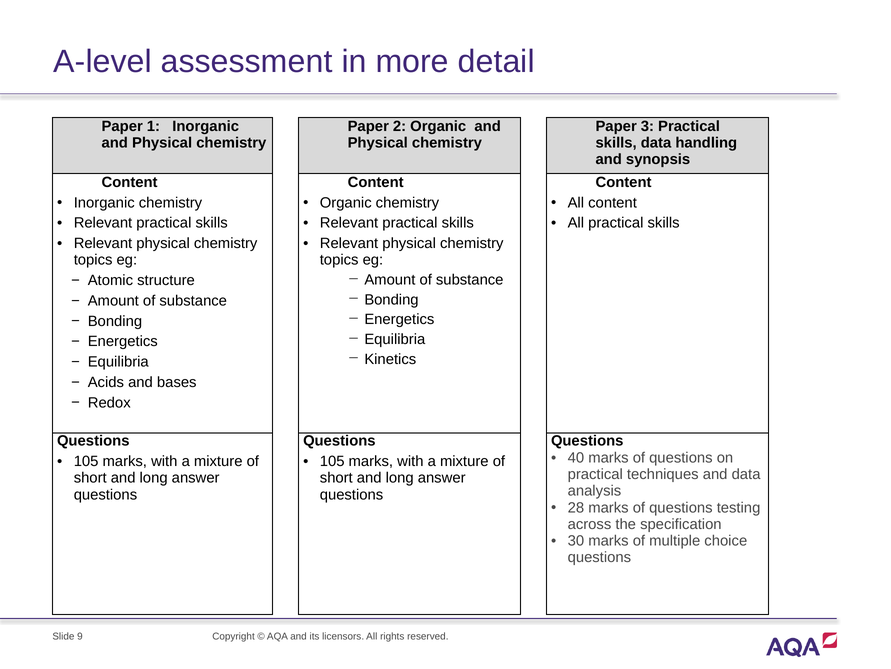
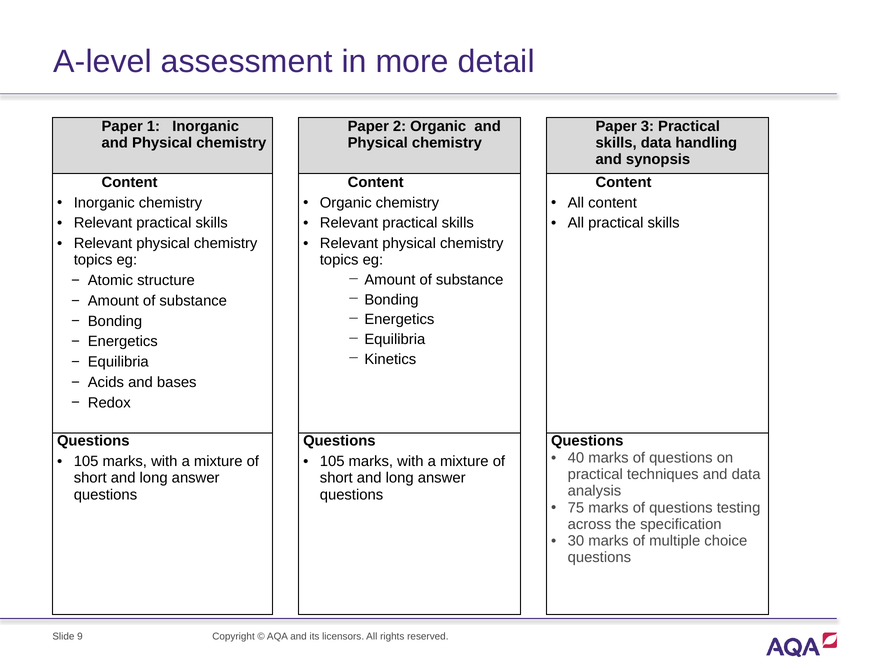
28: 28 -> 75 (576, 507)
